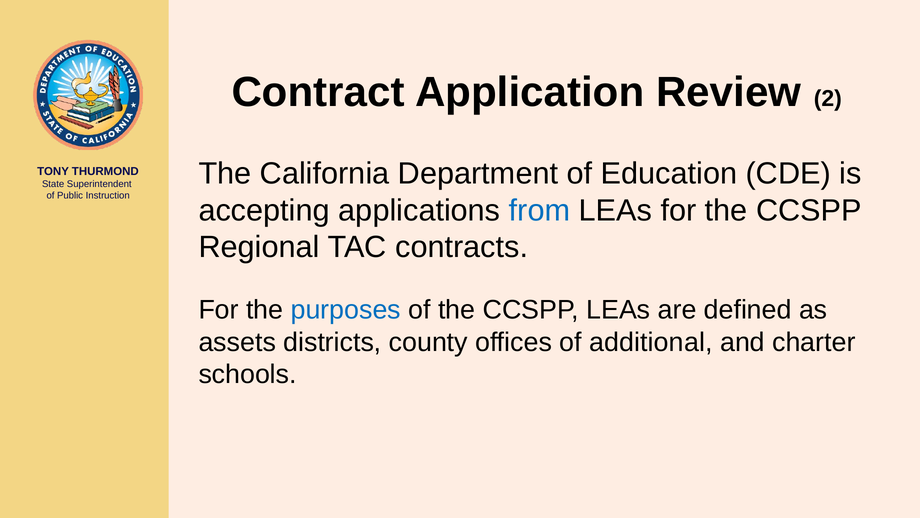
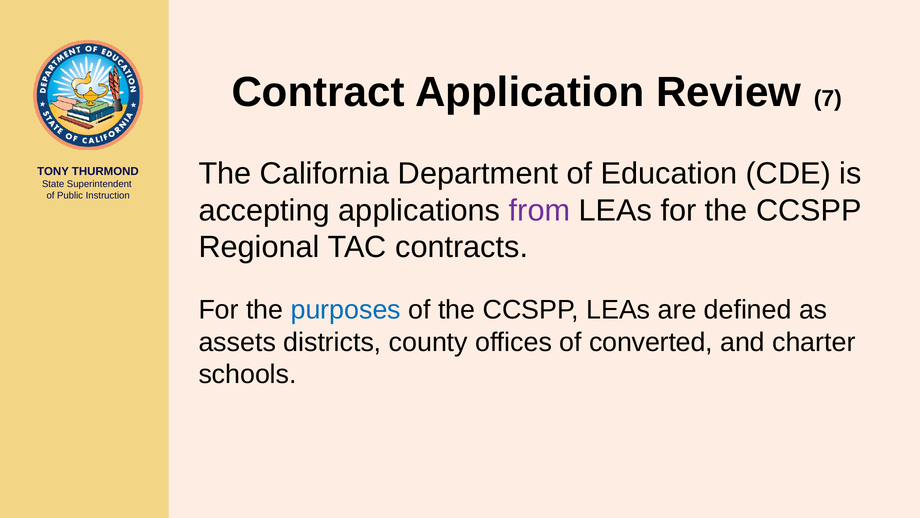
2: 2 -> 7 (828, 98)
from colour: blue -> purple (540, 210)
additional: additional -> converted (651, 342)
